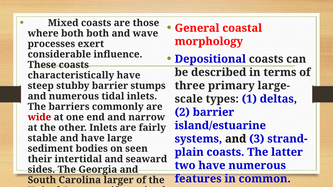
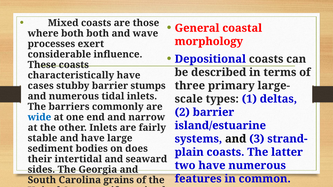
steep: steep -> cases (41, 86)
wide colour: red -> blue (39, 117)
seen: seen -> does (137, 149)
larger: larger -> grains (119, 180)
